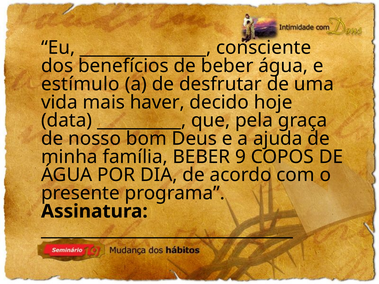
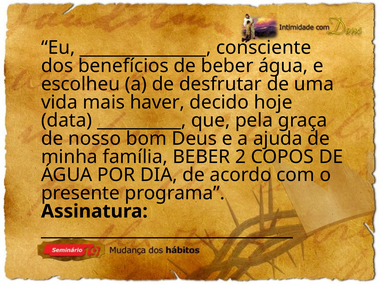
estímulo: estímulo -> escolheu (81, 84)
9: 9 -> 2 (241, 157)
